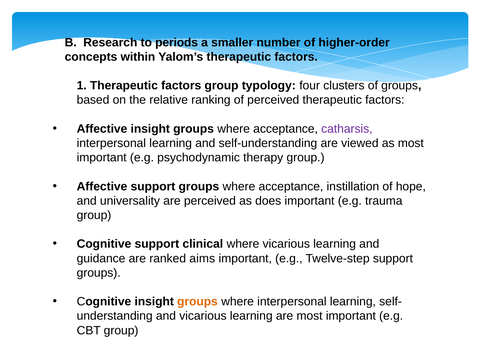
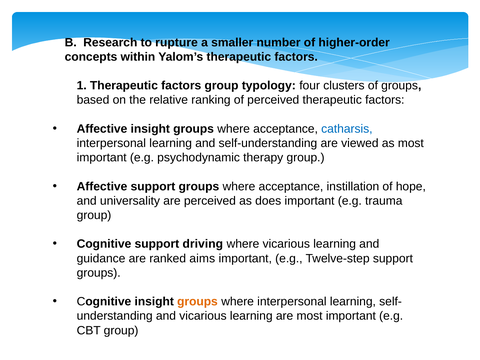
periods: periods -> rupture (177, 42)
catharsis colour: purple -> blue (347, 129)
clinical: clinical -> driving (203, 244)
